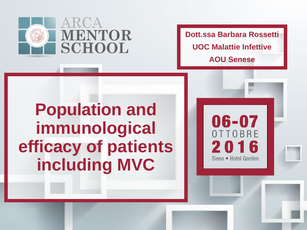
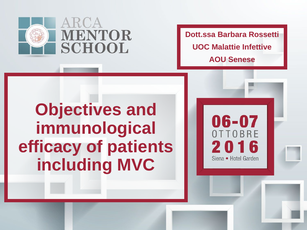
Population: Population -> Objectives (78, 110)
